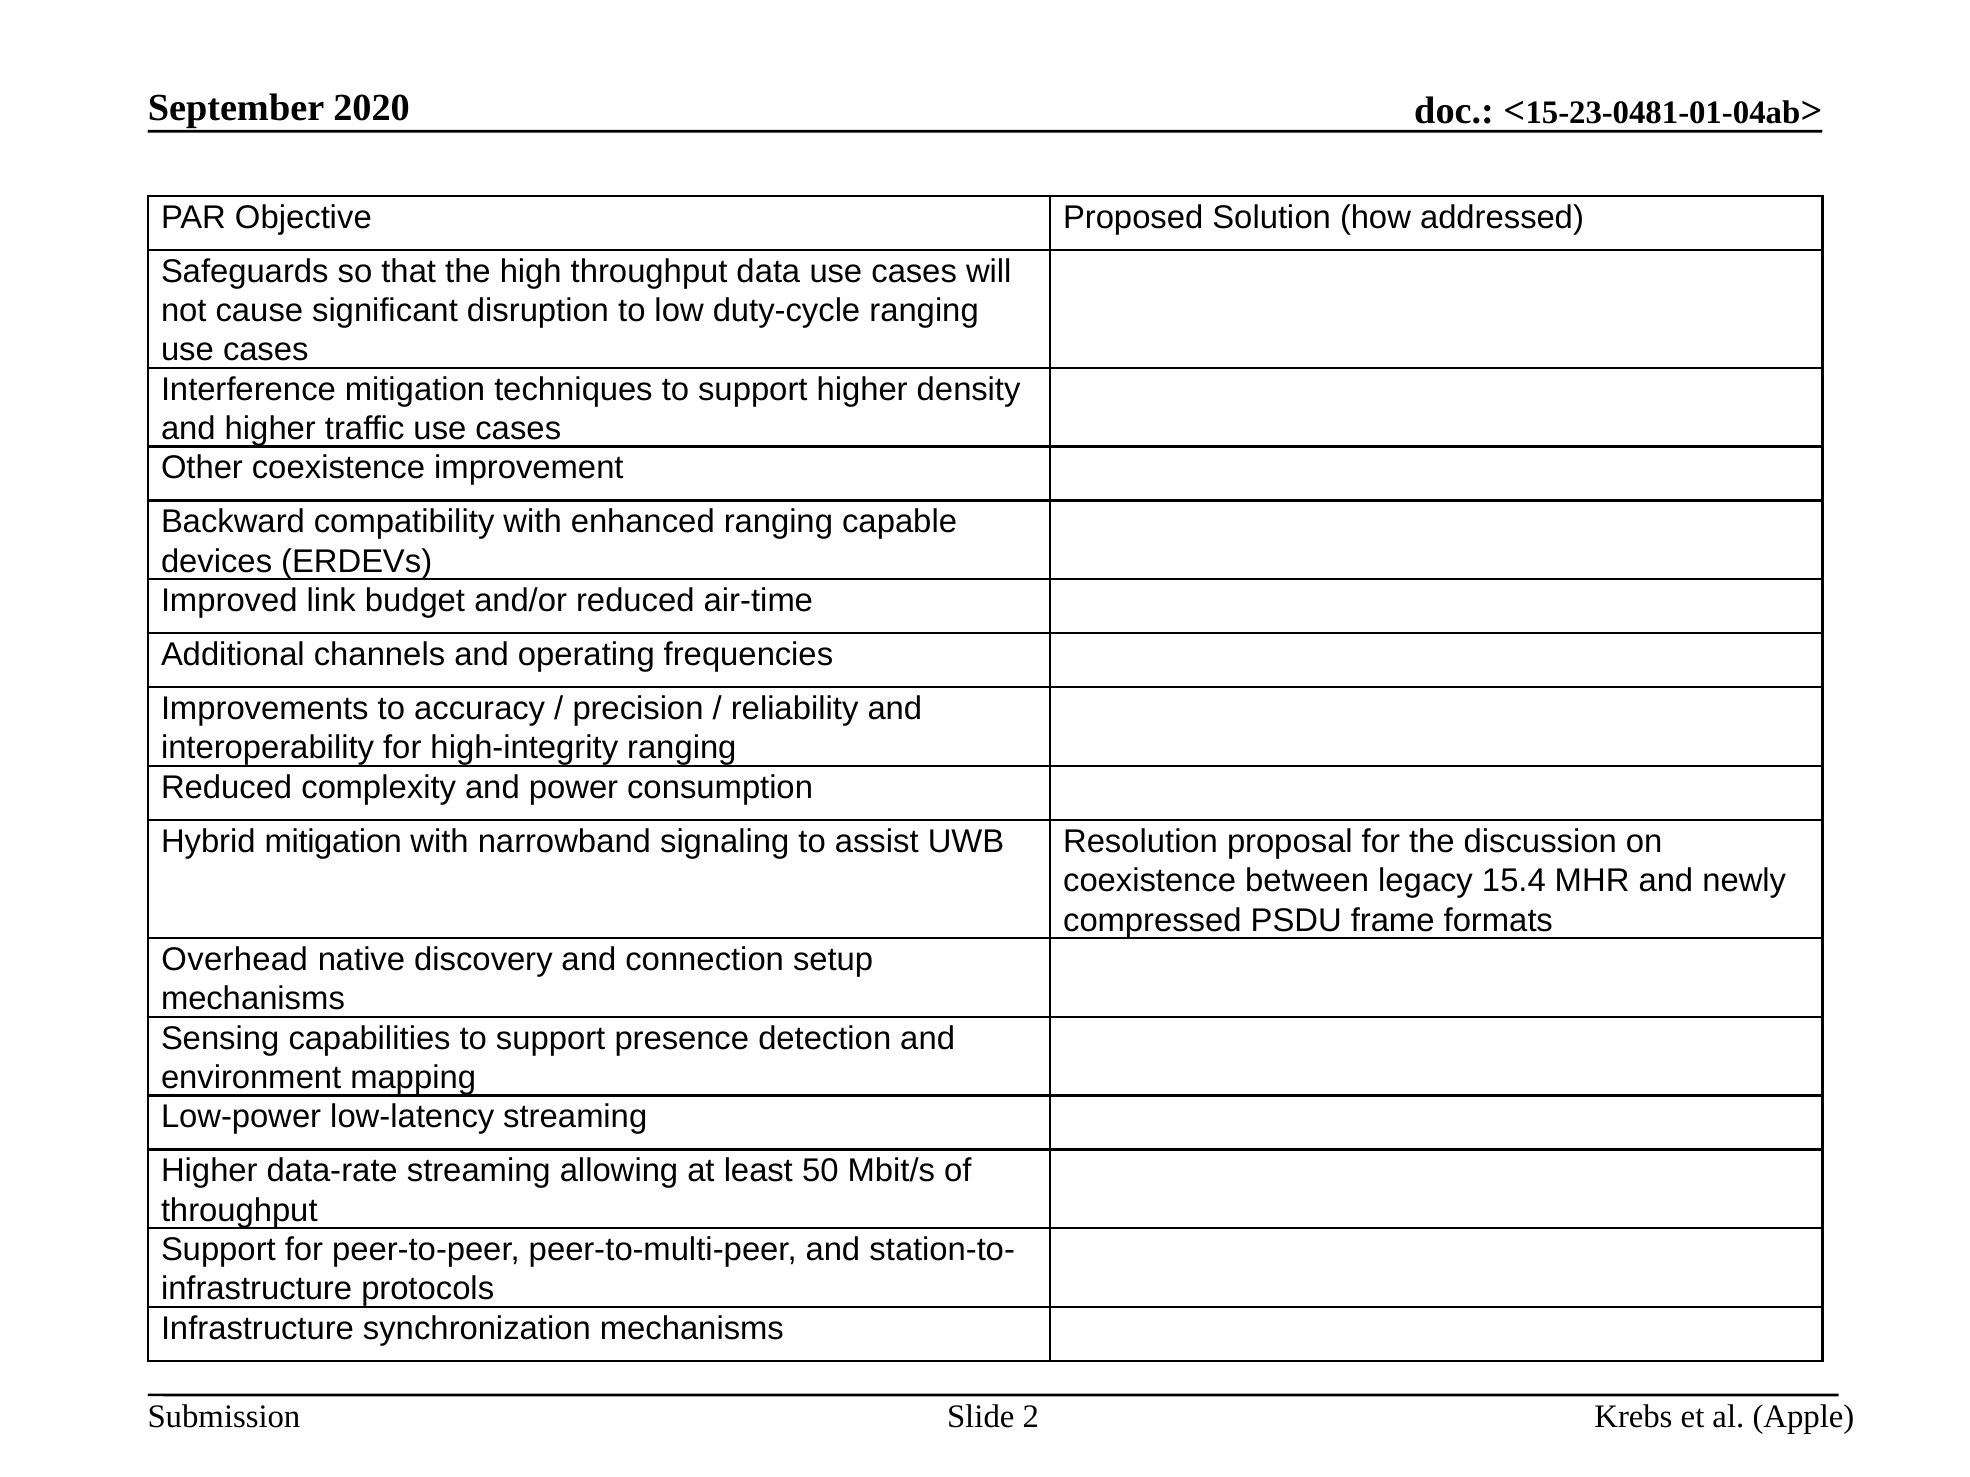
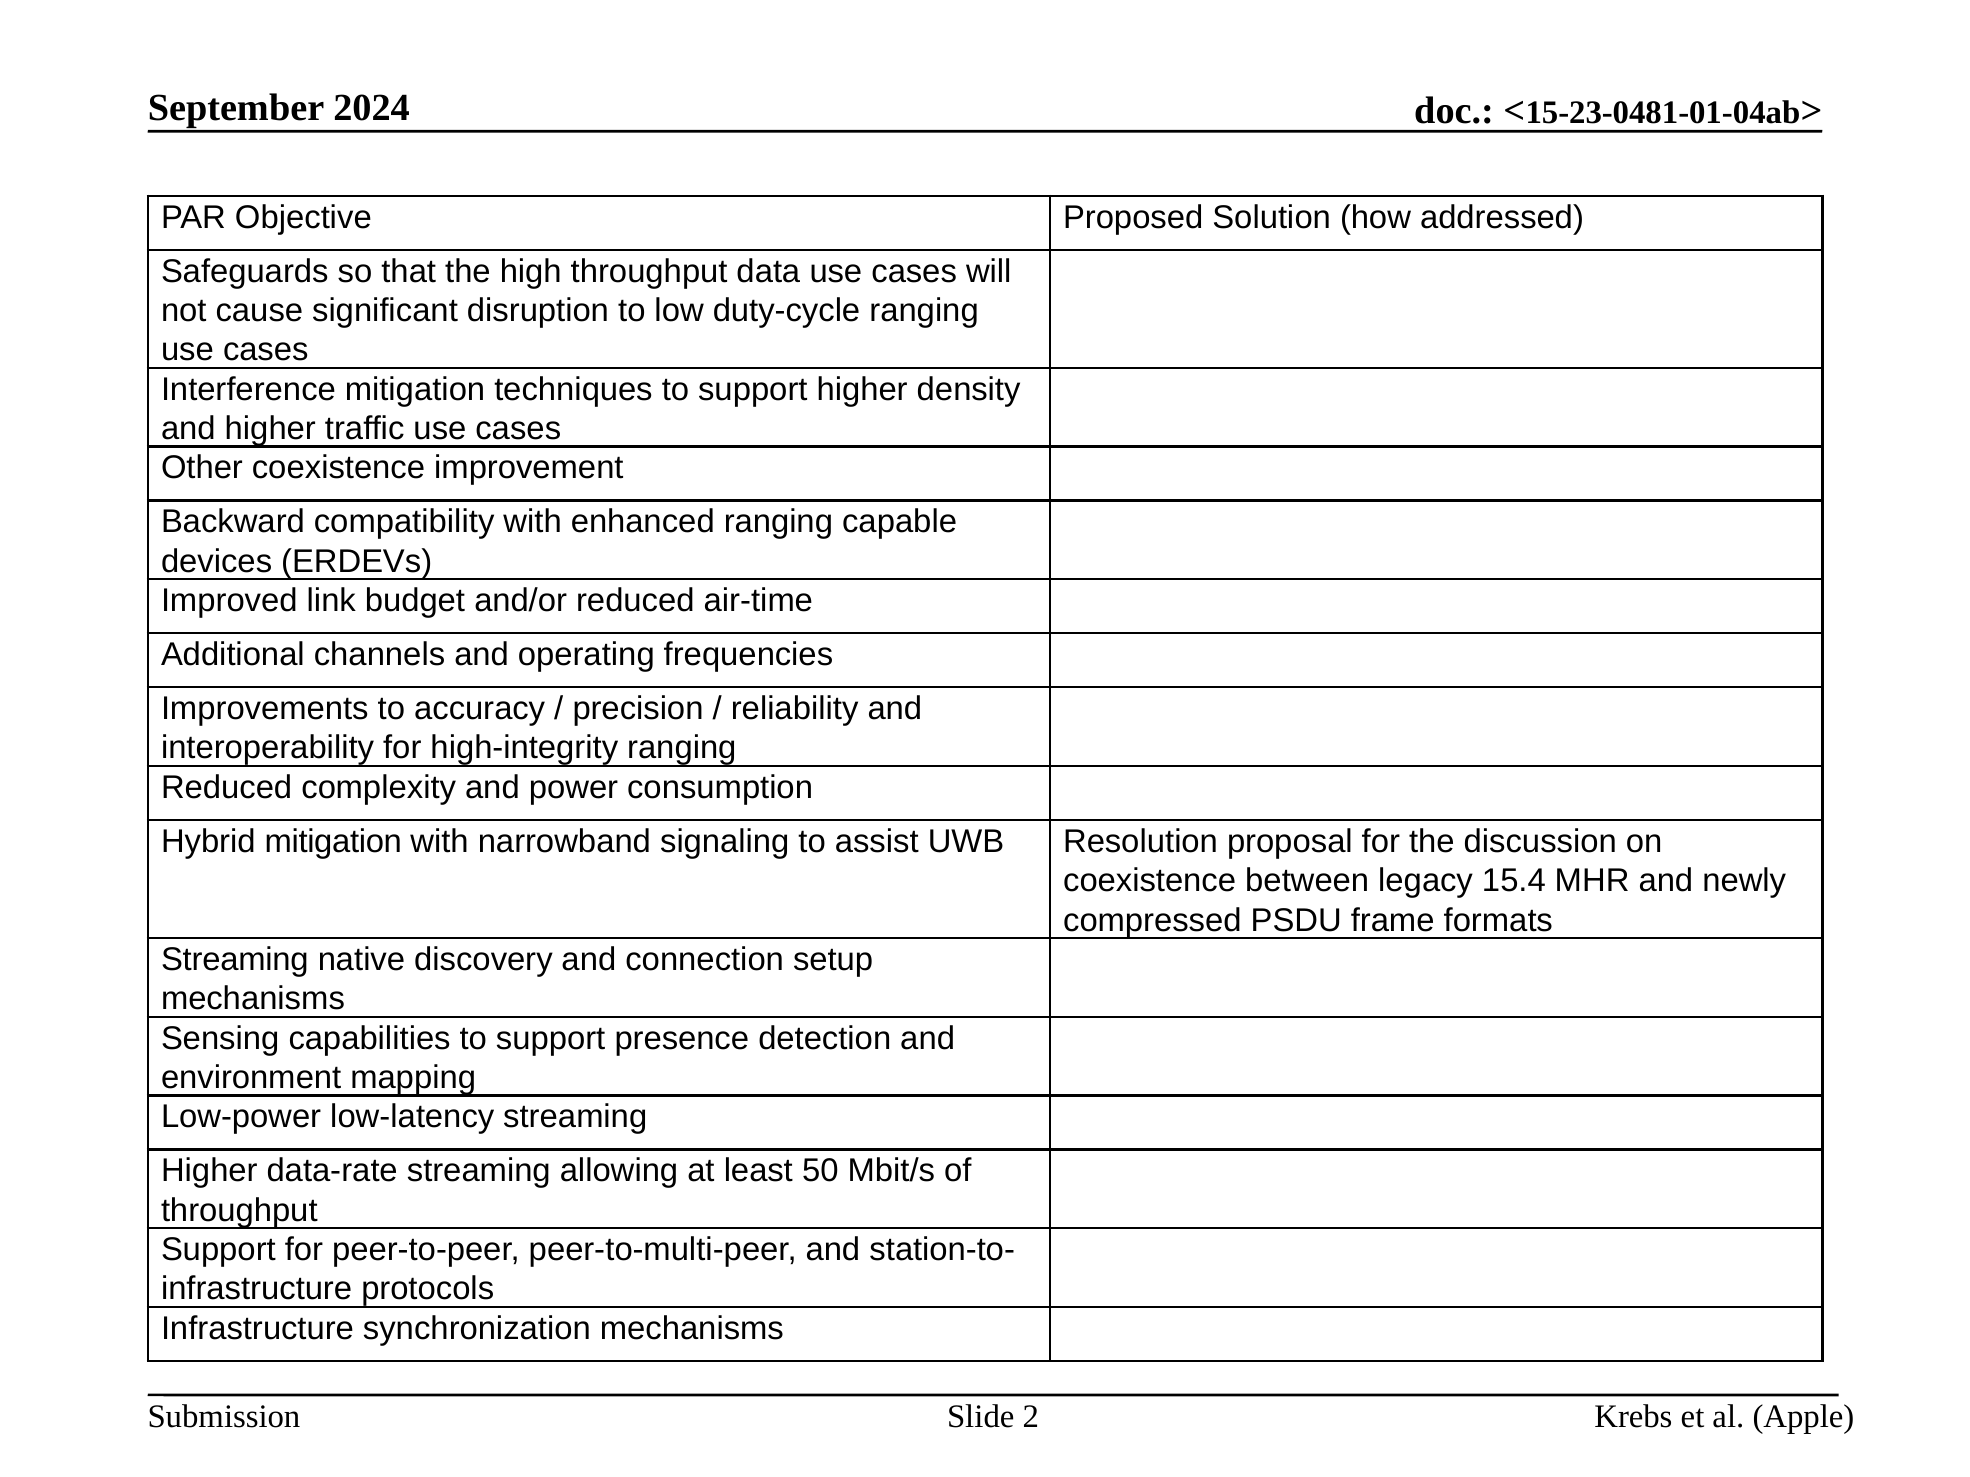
2020: 2020 -> 2024 (372, 107)
Overhead: Overhead -> Streaming (235, 960)
